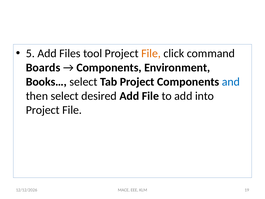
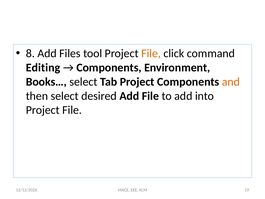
5: 5 -> 8 (30, 53)
Boards: Boards -> Editing (43, 68)
and colour: blue -> orange (231, 82)
